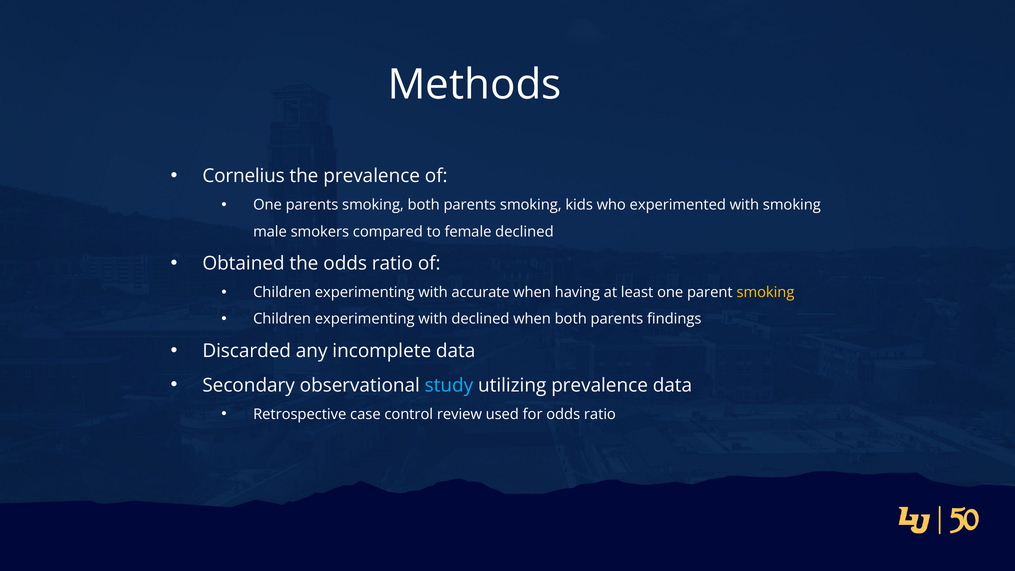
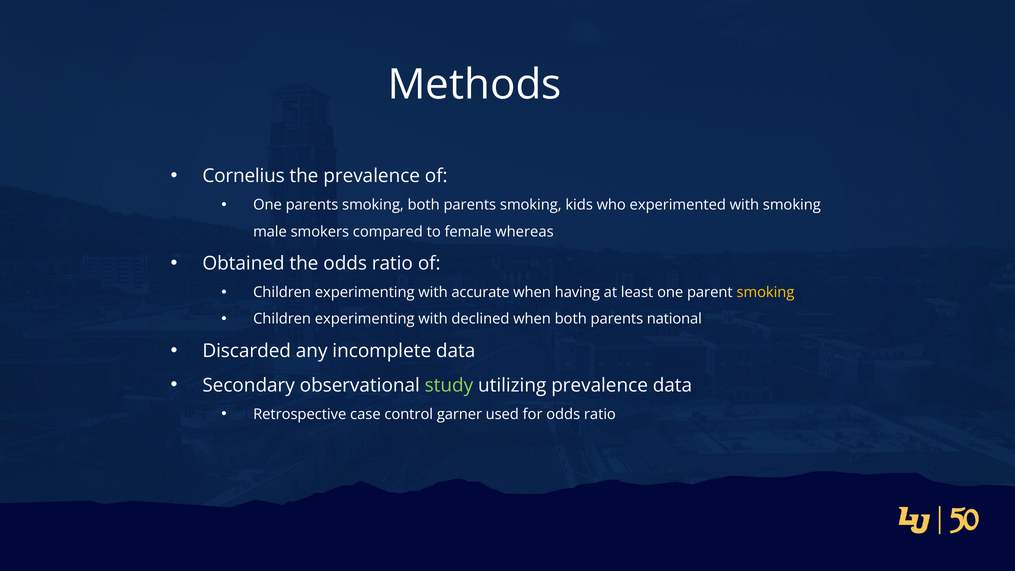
female declined: declined -> whereas (524, 232)
findings: findings -> national (674, 319)
study colour: light blue -> light green (449, 385)
review: review -> garner (459, 414)
